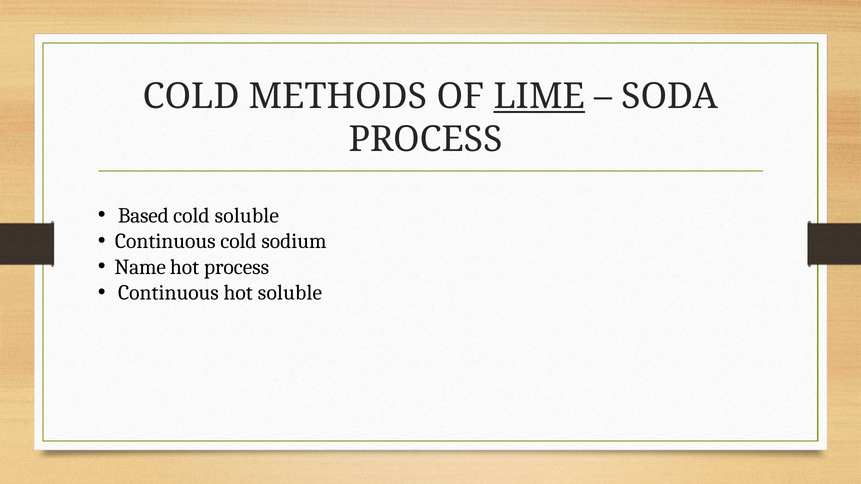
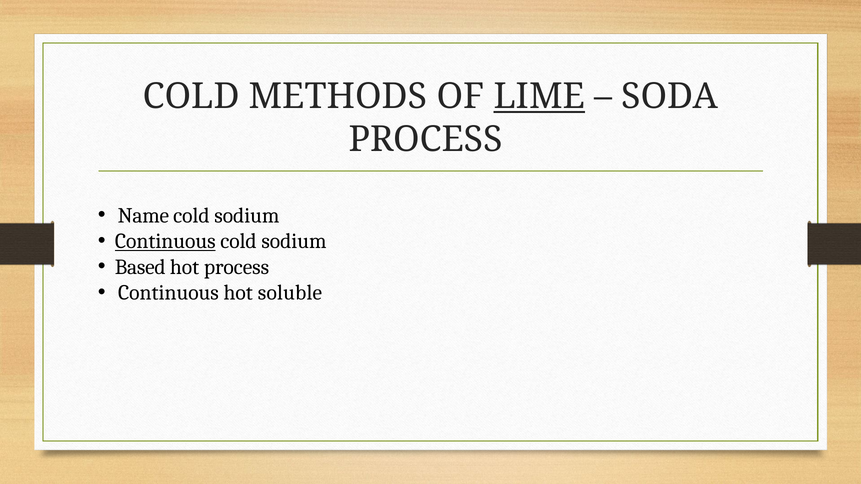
Based: Based -> Name (143, 216)
soluble: soluble -> sodium (247, 216)
Continuous underline: none -> present (165, 241)
Name: Name -> Based (140, 267)
